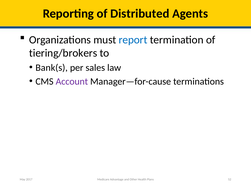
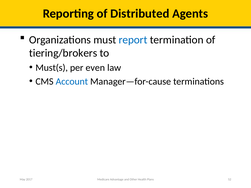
Bank(s: Bank(s -> Must(s (52, 68)
sales: sales -> even (95, 68)
Account colour: purple -> blue (72, 82)
